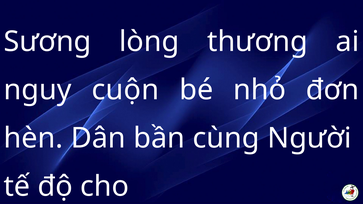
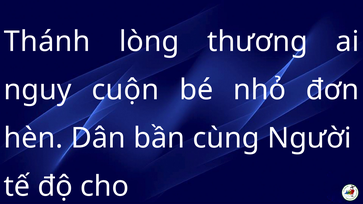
Sương: Sương -> Thánh (47, 42)
